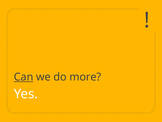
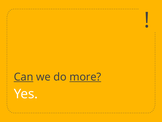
more underline: none -> present (85, 77)
